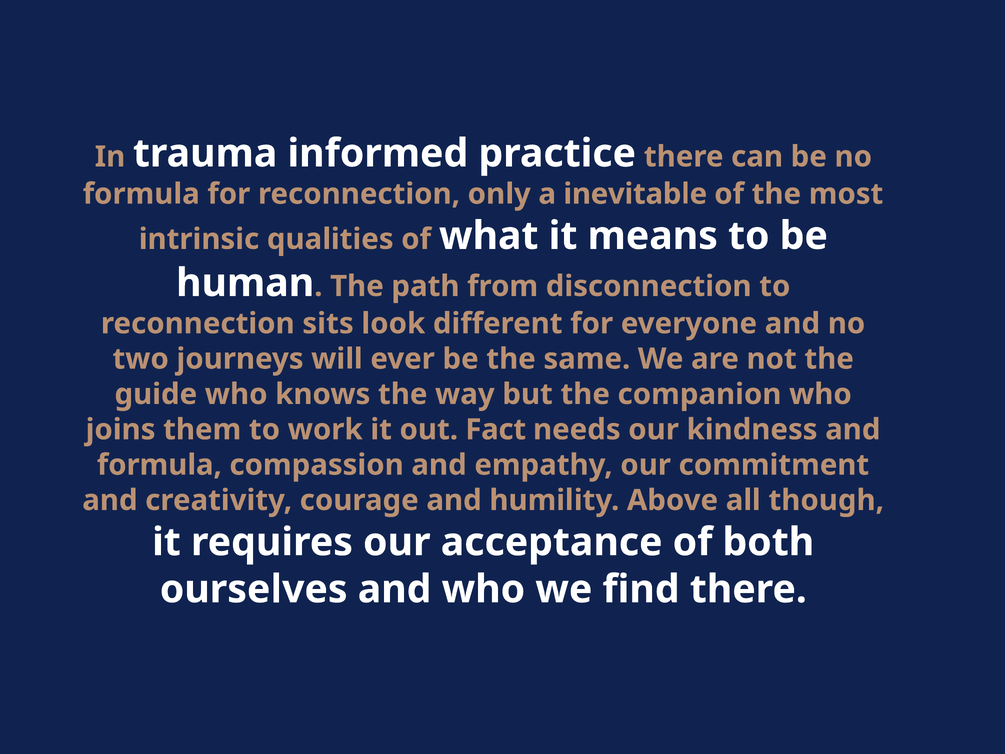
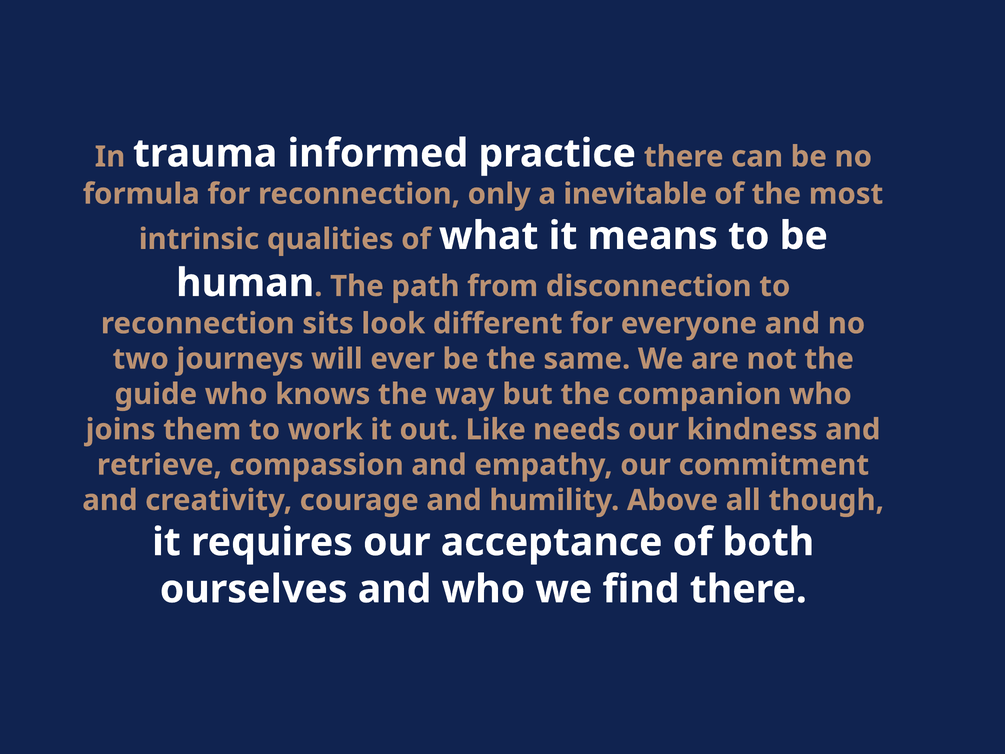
Fact: Fact -> Like (496, 429)
formula: formula -> retrieve (159, 465)
